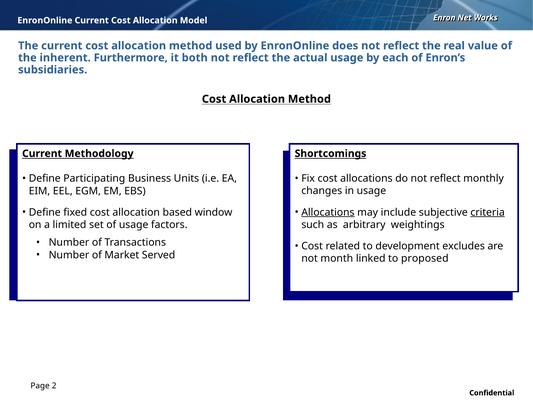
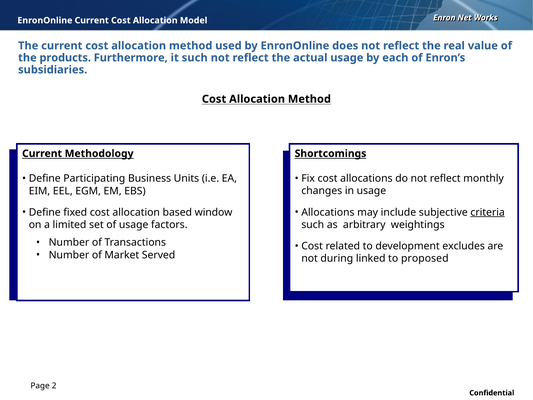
inherent: inherent -> products (65, 58)
it both: both -> such (195, 58)
Allocations underline: present -> none (328, 212)
month: month -> during (337, 258)
